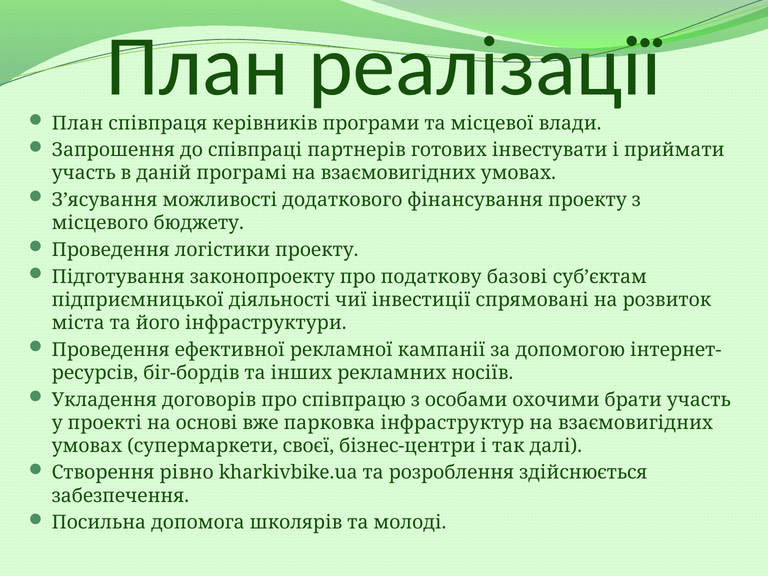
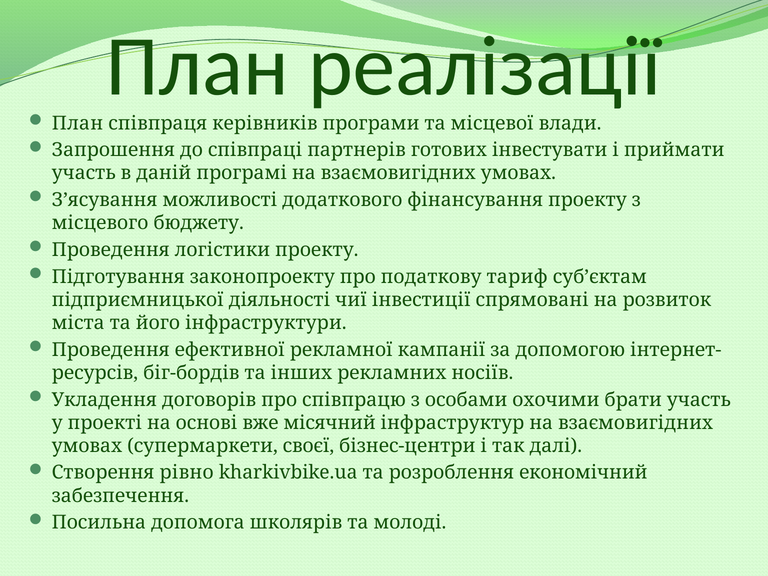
базові: базові -> тариф (517, 277)
парковка: парковка -> місячний (330, 423)
здійснюється: здійснюється -> економічний (583, 473)
